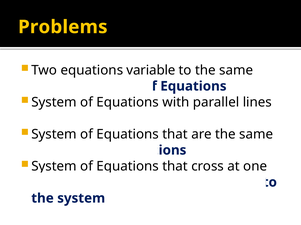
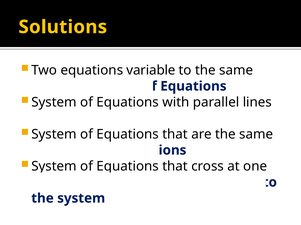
Problems: Problems -> Solutions (63, 27)
